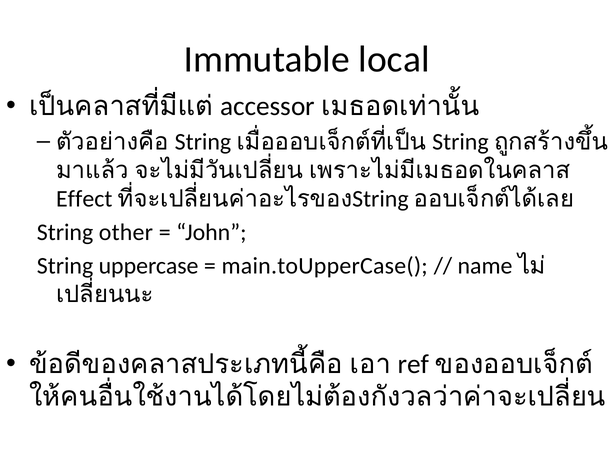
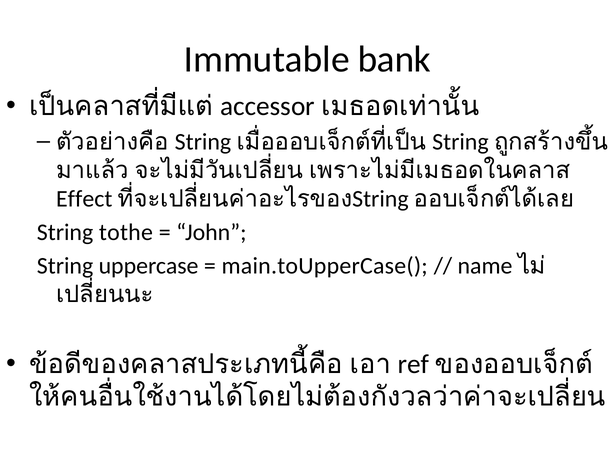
local: local -> bank (394, 59)
other: other -> tothe (126, 233)
